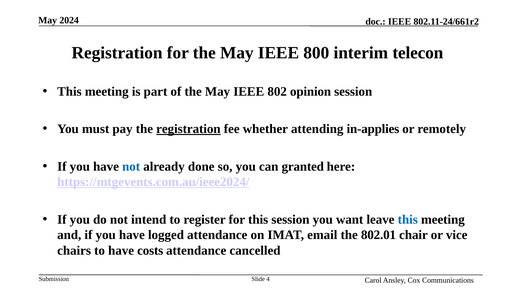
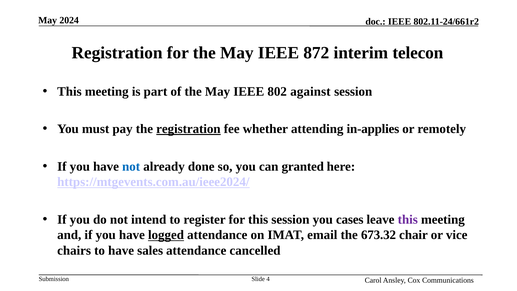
800: 800 -> 872 (316, 53)
opinion: opinion -> against (310, 91)
want: want -> cases (350, 219)
this colour: blue -> purple (408, 219)
logged underline: none -> present (166, 235)
802.01: 802.01 -> 673.32 (379, 235)
costs: costs -> sales (150, 250)
